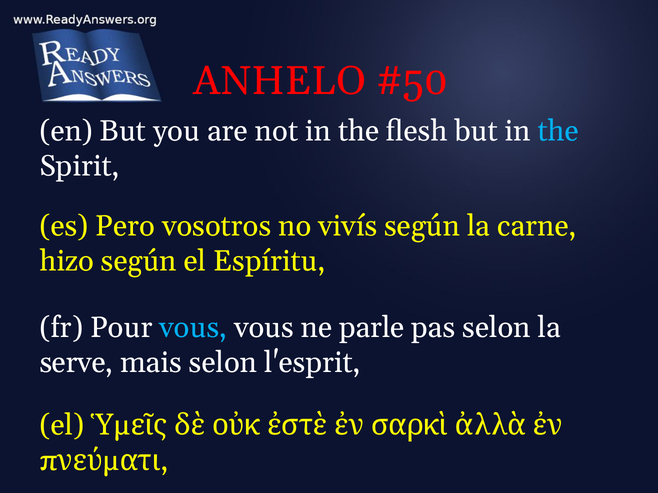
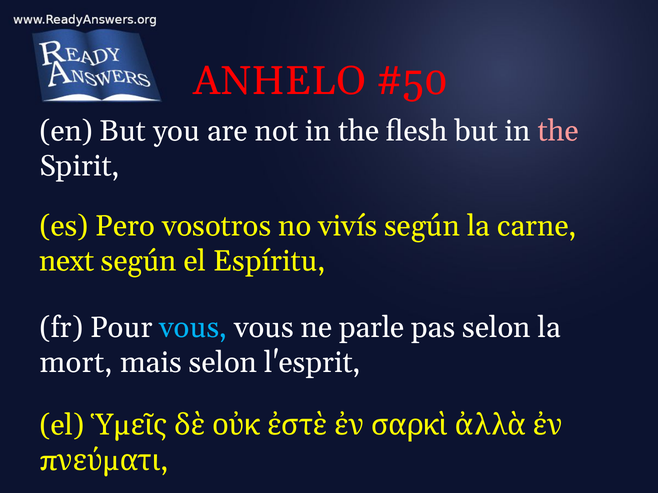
the colour: light blue -> pink (558, 131)
hizo: hizo -> next (67, 262)
serve: serve -> mort (76, 363)
